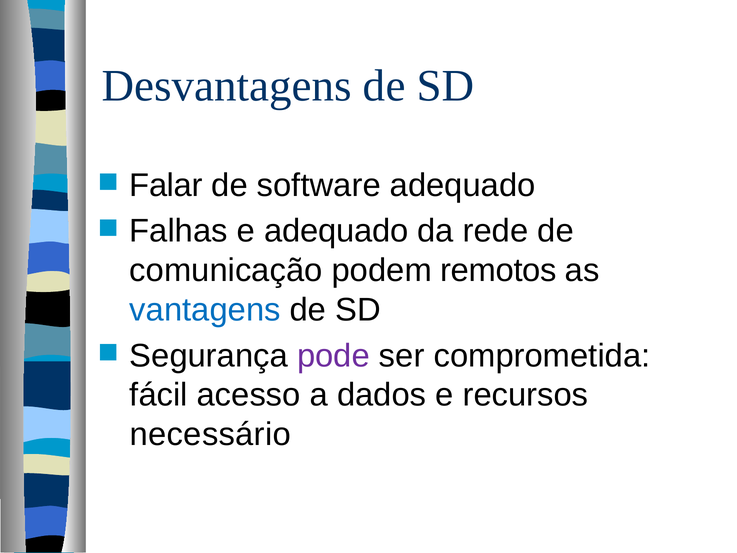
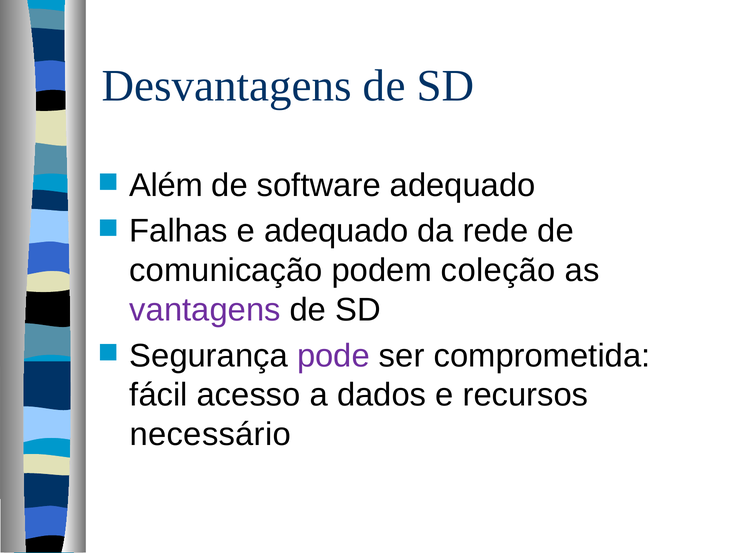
Falar: Falar -> Além (166, 185)
remotos: remotos -> coleção (498, 270)
vantagens colour: blue -> purple (205, 310)
